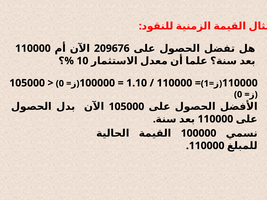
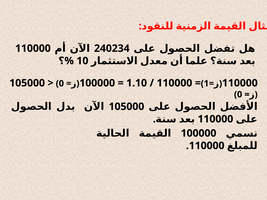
209676: 209676 -> 240234 (112, 48)
